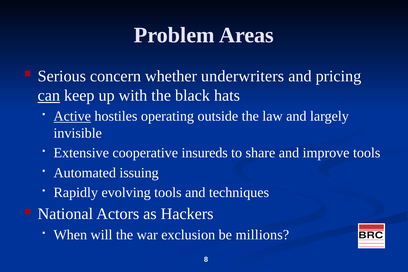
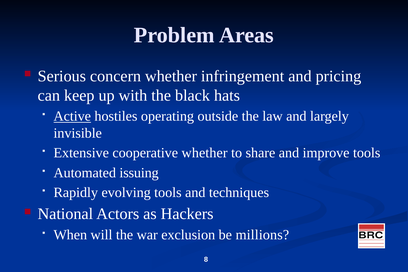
underwriters: underwriters -> infringement (243, 76)
can underline: present -> none (49, 95)
cooperative insureds: insureds -> whether (205, 153)
